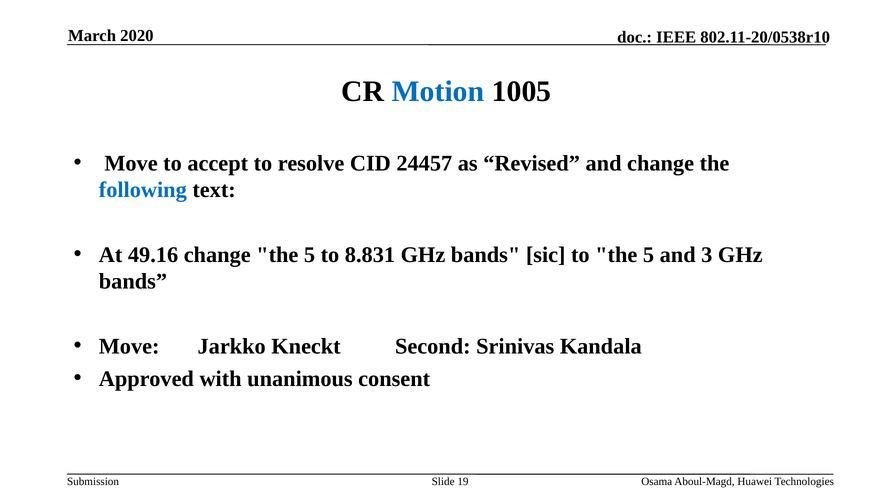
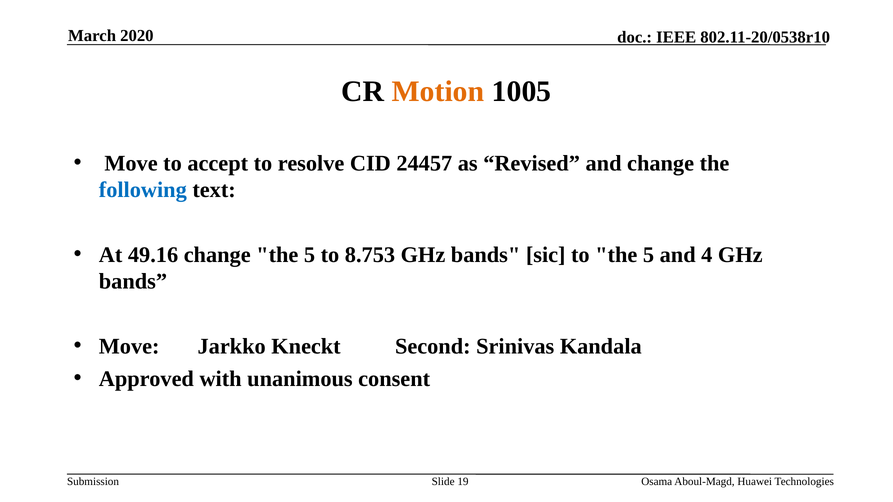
Motion colour: blue -> orange (438, 91)
8.831: 8.831 -> 8.753 (370, 255)
3: 3 -> 4 (707, 255)
